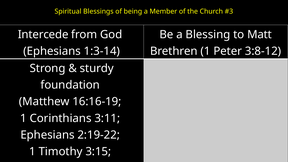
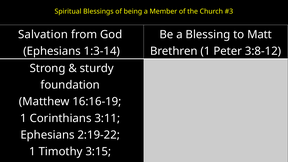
Intercede: Intercede -> Salvation (43, 34)
